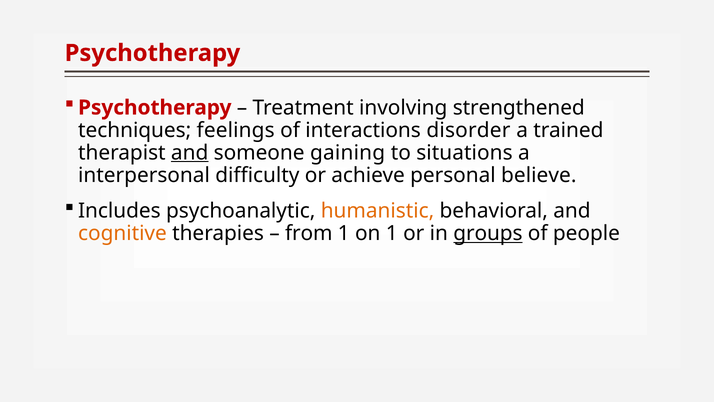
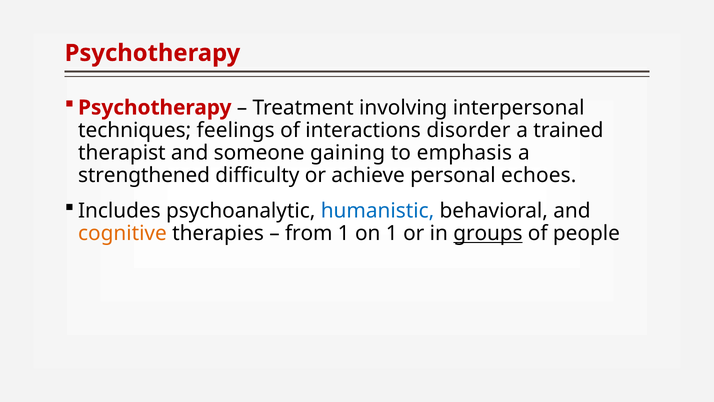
strengthened: strengthened -> interpersonal (519, 108)
and underline: present -> none (190, 153)
situations: situations -> emphasis (464, 153)
interpersonal: interpersonal -> strengthened (144, 175)
believe: believe -> echoes (539, 175)
humanistic colour: orange -> blue (378, 211)
